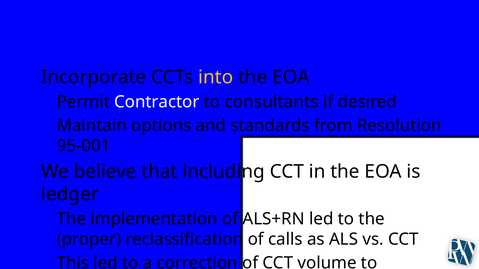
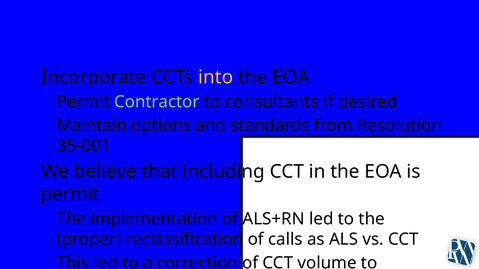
Contractor colour: white -> light green (157, 102)
95-001: 95-001 -> 35-001 (84, 146)
ledger: ledger -> permit (70, 195)
